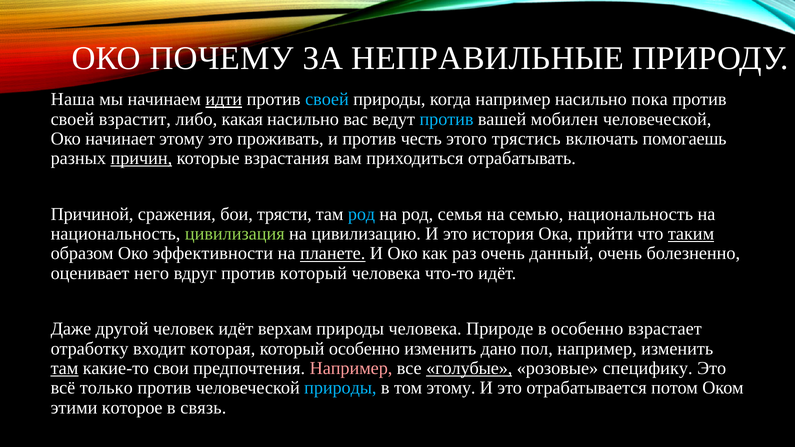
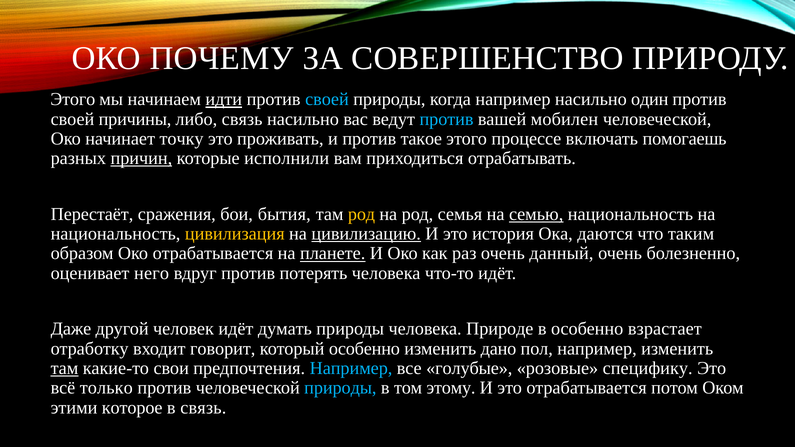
НЕПРАВИЛЬНЫЕ: НЕПРАВИЛЬНЫЕ -> СОВЕРШЕНСТВО (488, 58)
Наша: Наша -> Этого (73, 99)
пока: пока -> один (650, 99)
взрастит: взрастит -> причины (135, 119)
либо какая: какая -> связь (242, 119)
начинает этому: этому -> точку (182, 139)
честь: честь -> такое (421, 139)
трястись: трястись -> процессе (526, 139)
взрастания: взрастания -> исполнили (287, 158)
Причиной: Причиной -> Перестаёт (92, 214)
трясти: трясти -> бытия (284, 214)
род colour: light blue -> yellow (362, 214)
семью underline: none -> present (536, 214)
цивилизация colour: light green -> yellow (235, 234)
цивилизацию underline: none -> present (366, 234)
прийти: прийти -> даются (605, 234)
таким underline: present -> none (691, 234)
Око эффективности: эффективности -> отрабатывается (213, 254)
против который: который -> потерять (314, 273)
верхам: верхам -> думать (285, 329)
которая: которая -> говорит (223, 349)
Например colour: pink -> light blue (351, 368)
голубые underline: present -> none (469, 368)
